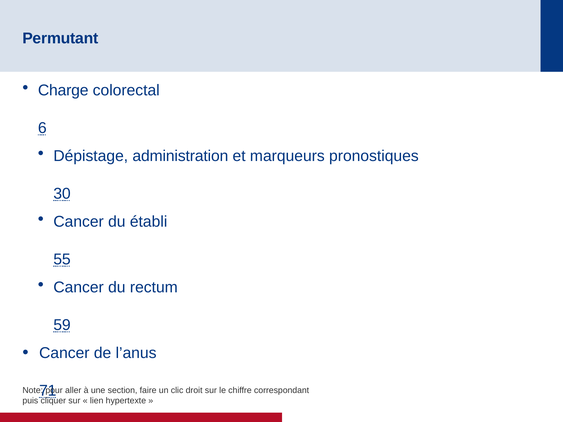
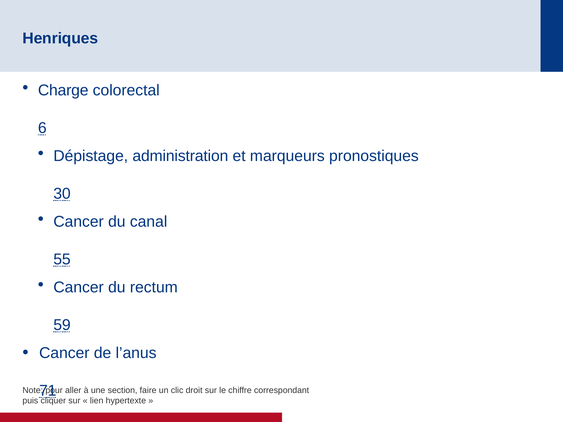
Permutant: Permutant -> Henriques (60, 38)
établi: établi -> canal (149, 222)
